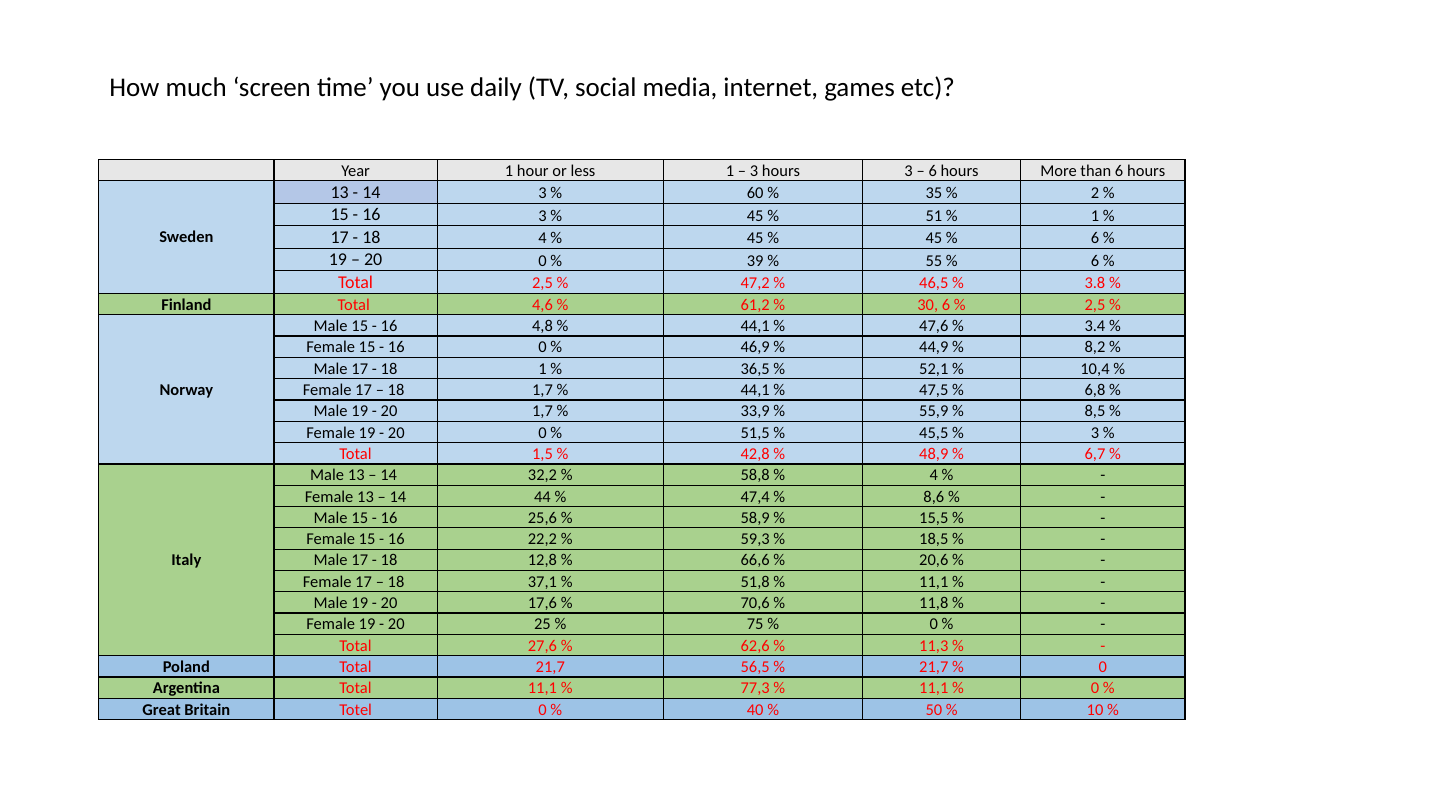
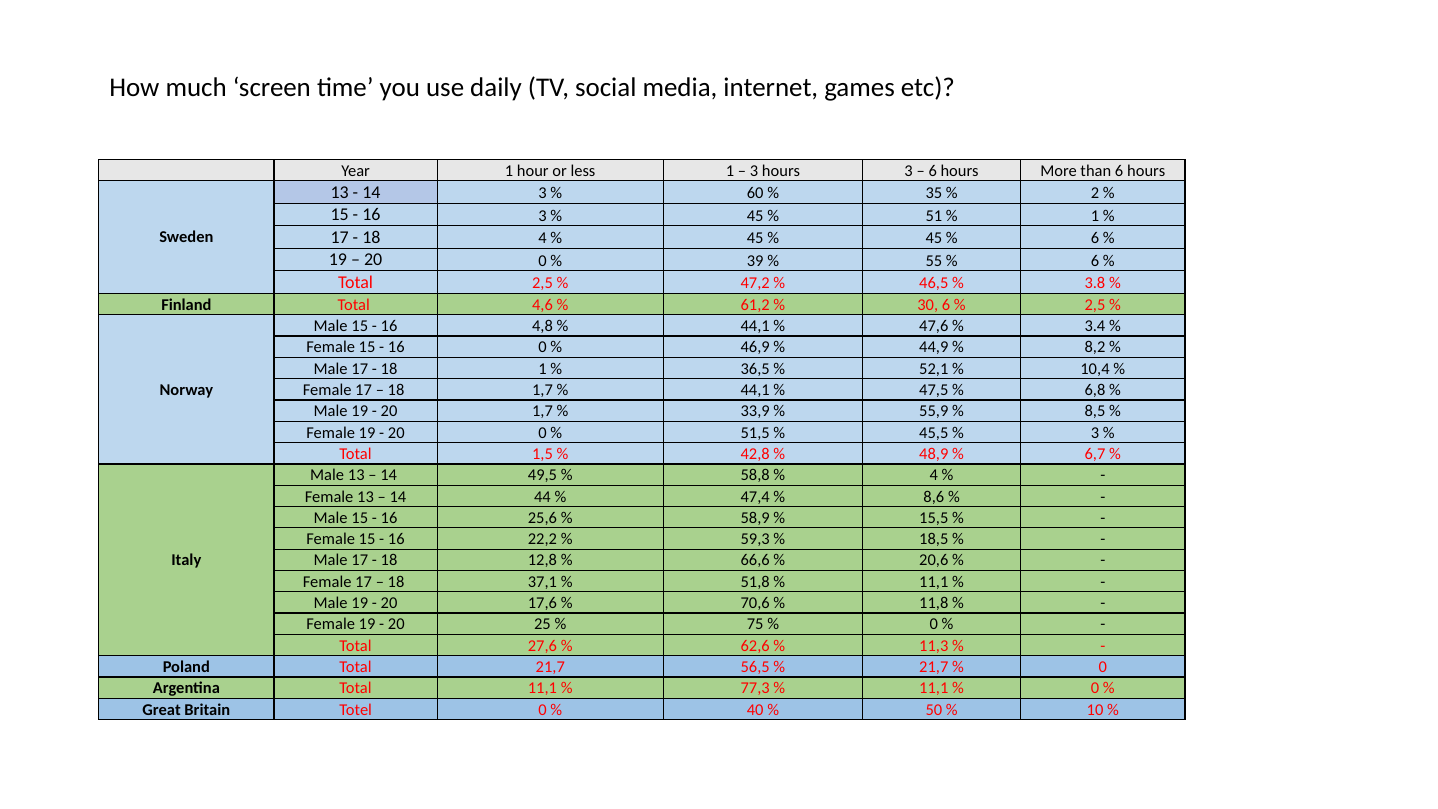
32,2: 32,2 -> 49,5 (542, 475)
